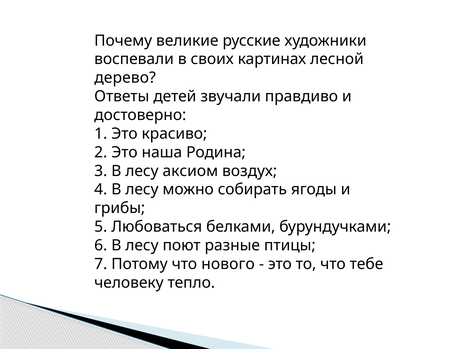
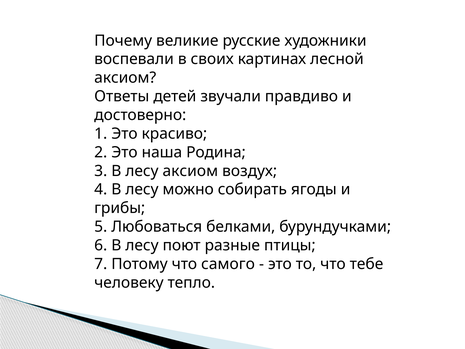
дерево: дерево -> аксиом (125, 78)
нового: нового -> самого (228, 264)
